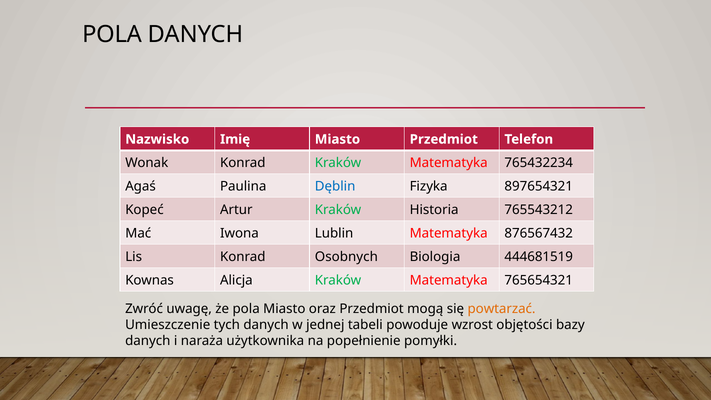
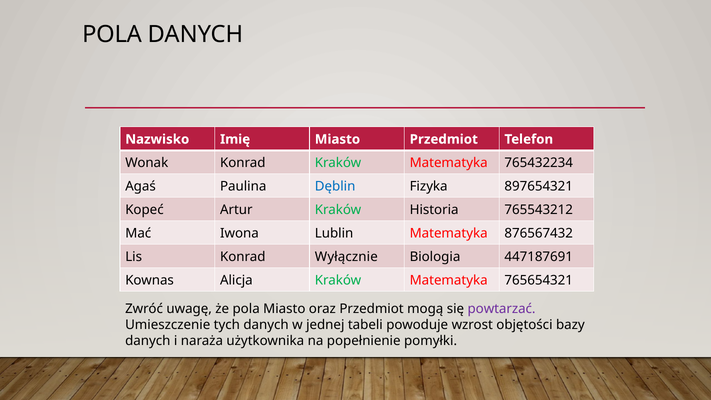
Osobnych: Osobnych -> Wyłącznie (346, 257)
444681519: 444681519 -> 447187691 (539, 257)
powtarzać colour: orange -> purple (502, 309)
